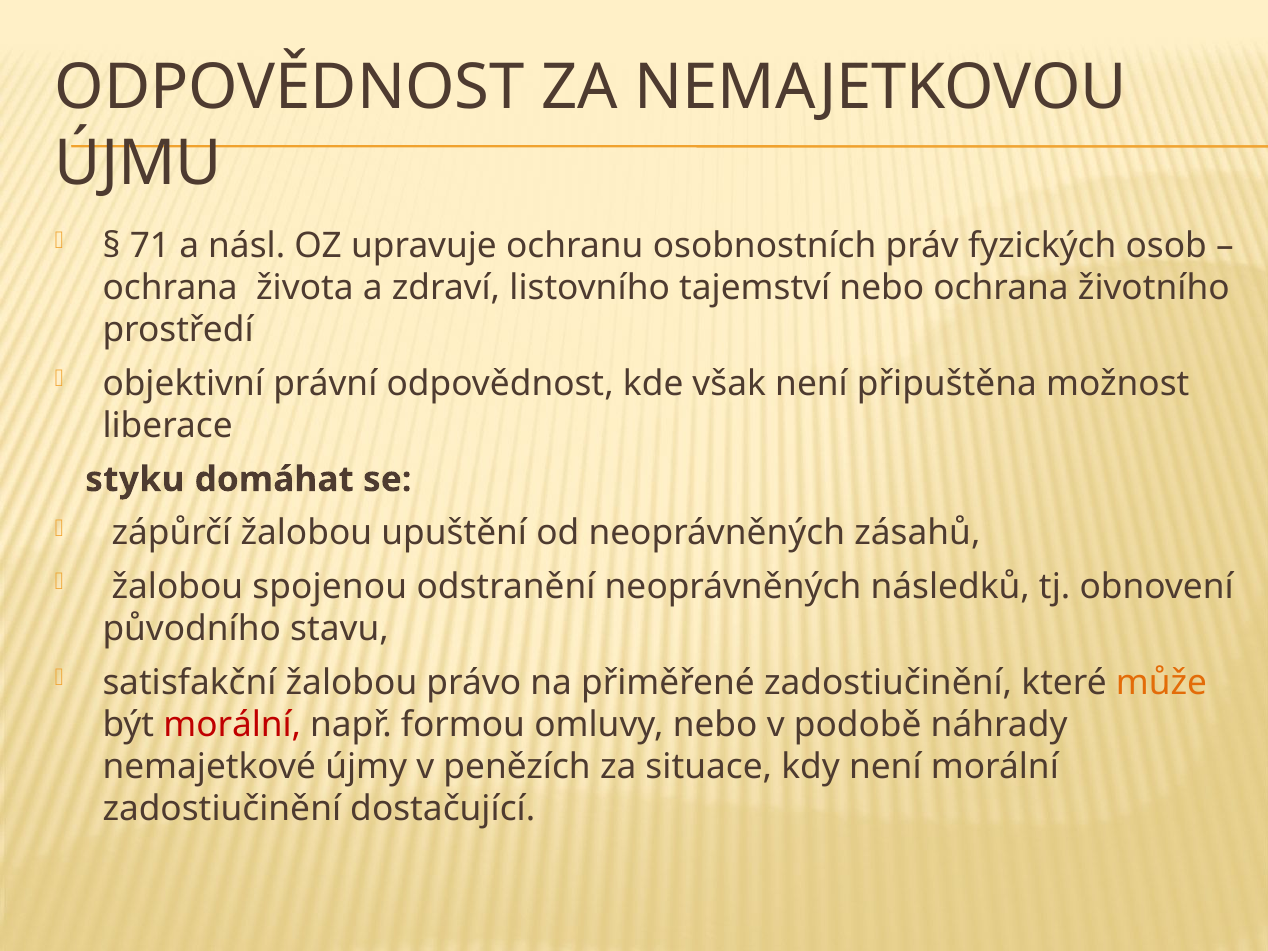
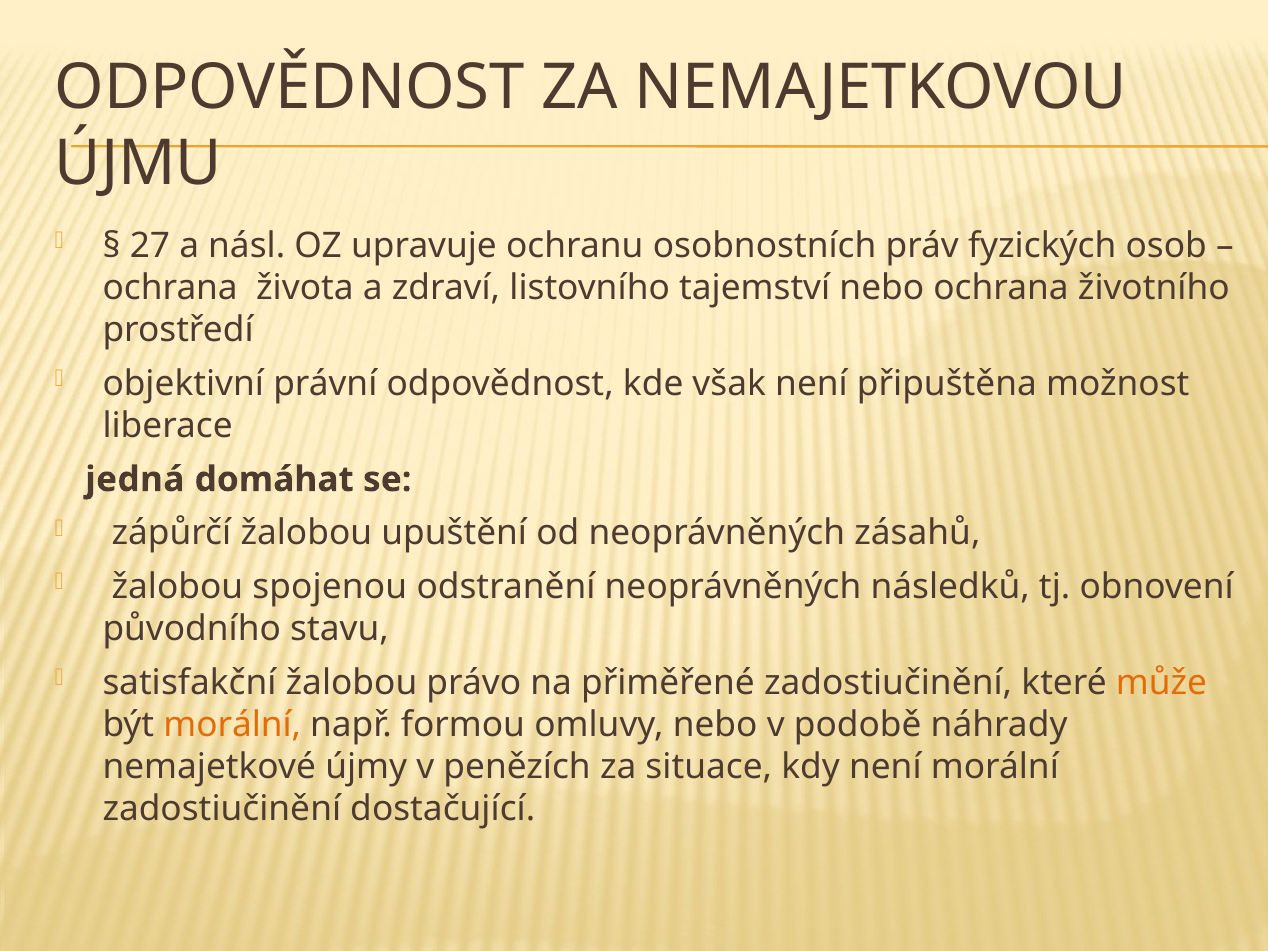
71: 71 -> 27 (150, 245)
styku: styku -> jedná (135, 479)
morální colour: red -> orange (232, 725)
